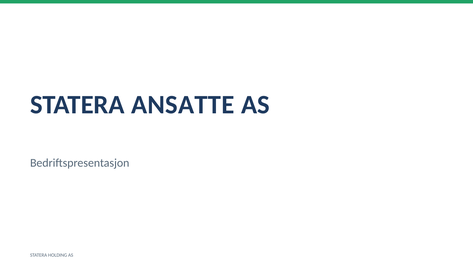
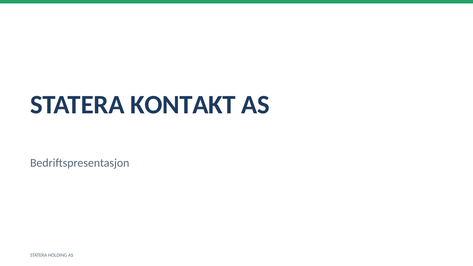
ANSATTE: ANSATTE -> KONTAKT (183, 105)
